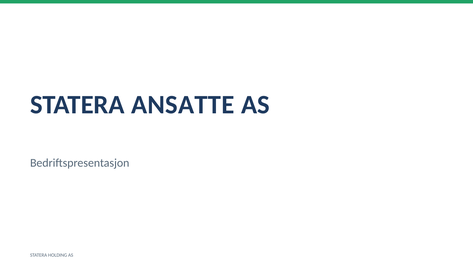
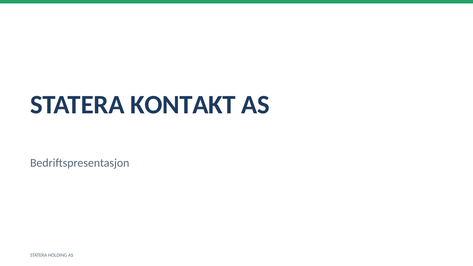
ANSATTE: ANSATTE -> KONTAKT (183, 105)
